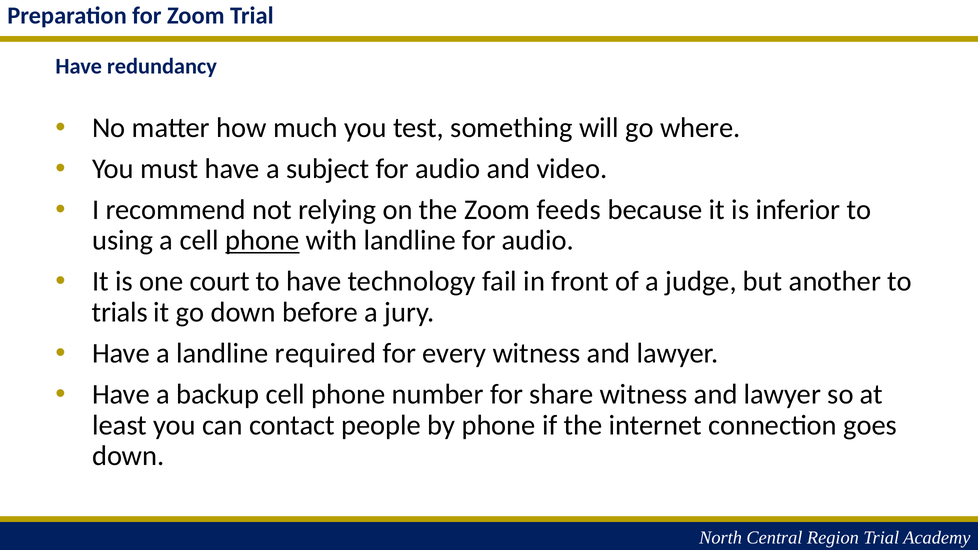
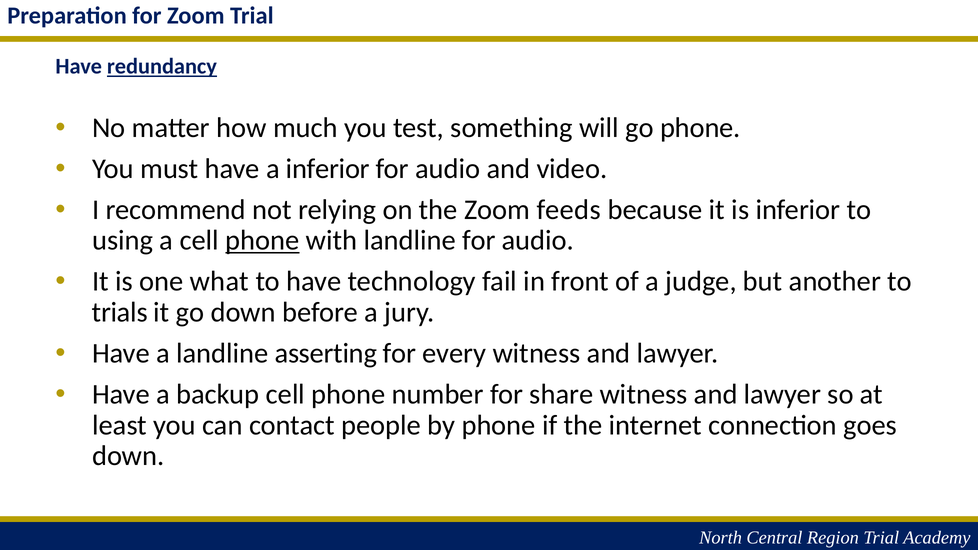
redundancy underline: none -> present (162, 67)
go where: where -> phone (700, 128)
a subject: subject -> inferior (328, 169)
court: court -> what (219, 282)
required: required -> asserting (326, 353)
